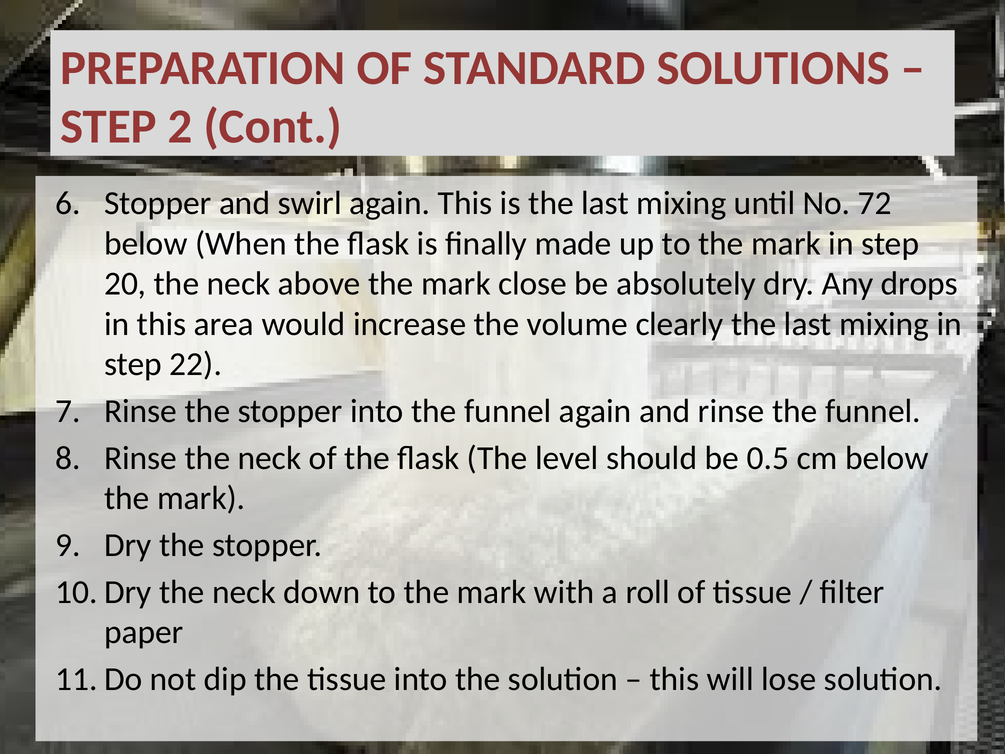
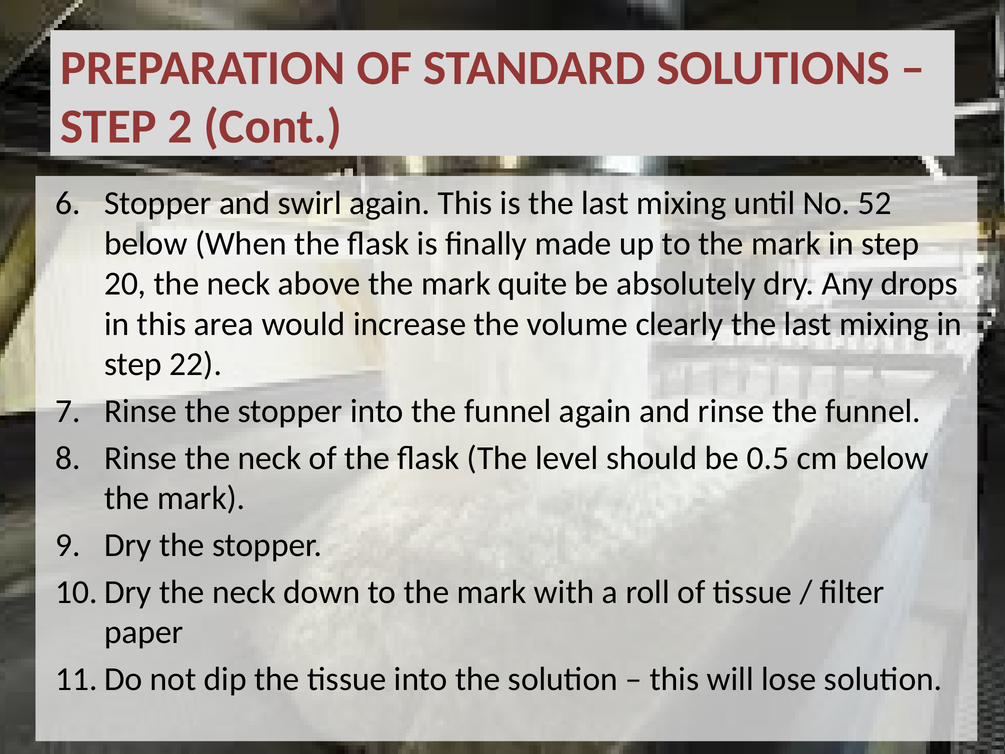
72: 72 -> 52 (875, 203)
close: close -> quite (533, 284)
